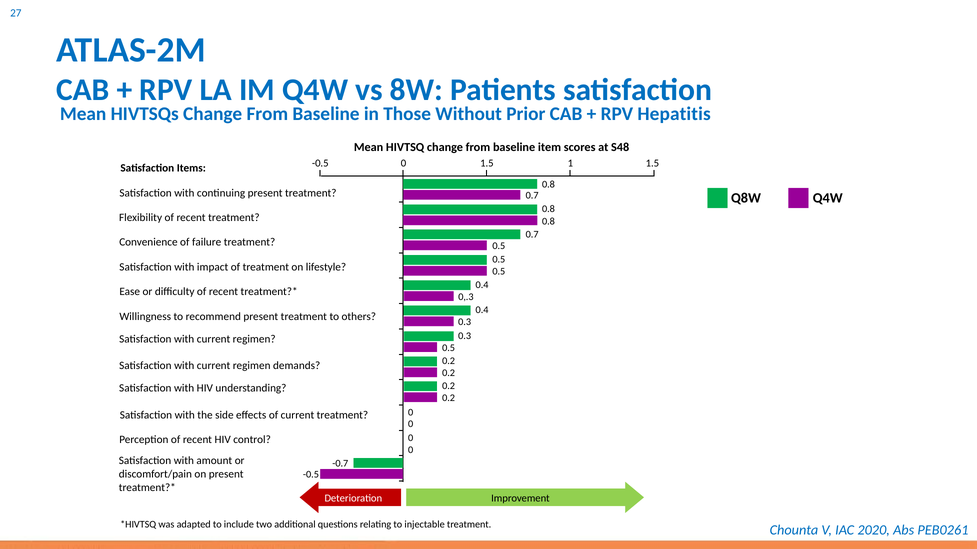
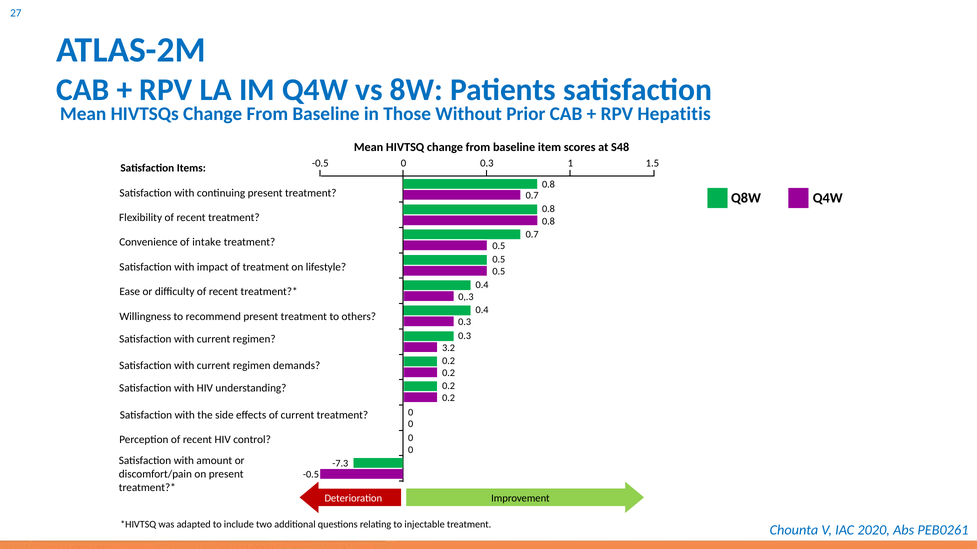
0 1.5: 1.5 -> 0.3 (487, 163)
failure: failure -> intake (207, 243)
0.5: 0.5 -> 3.2 (449, 348)
-0.7: -0.7 -> -7.3 (340, 464)
